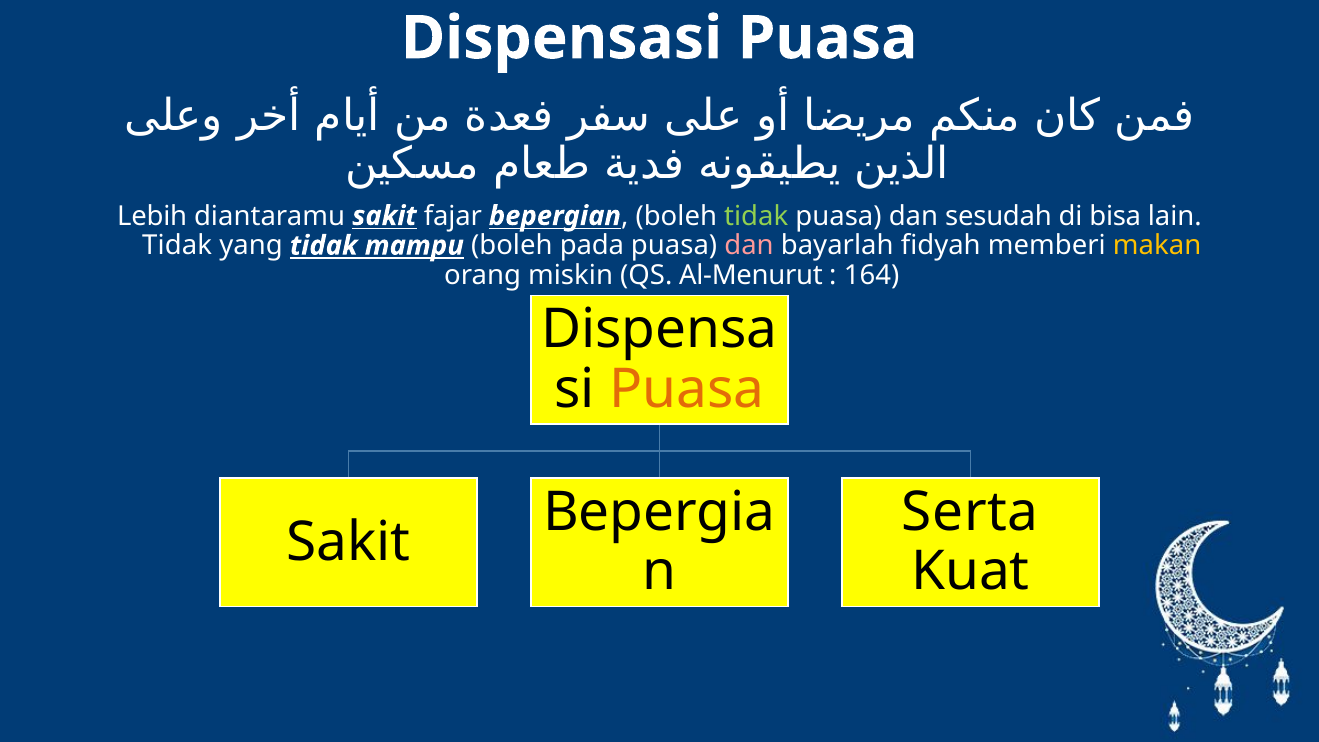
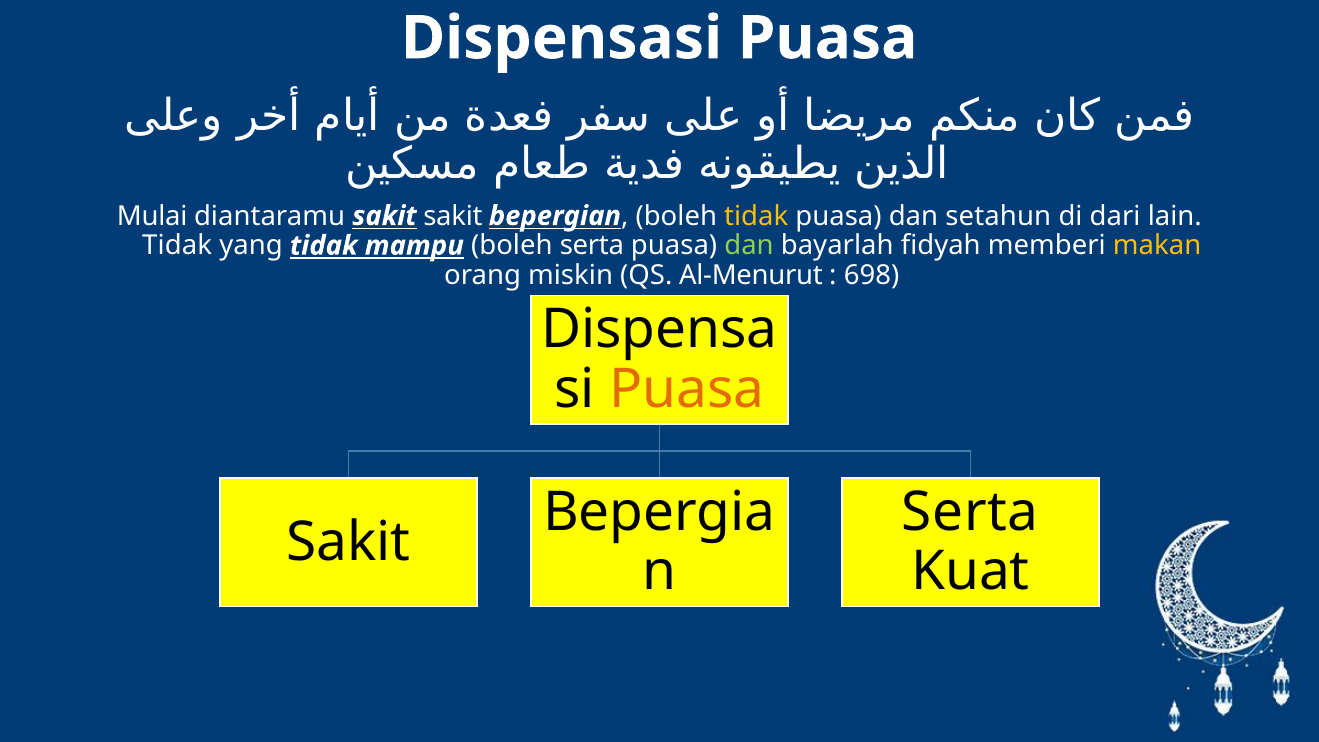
Lebih: Lebih -> Mulai (152, 216)
sakit fajar: fajar -> sakit (453, 216)
tidak colour: light green -> yellow (756, 216)
sesudah: sesudah -> setahun (998, 216)
bisa: bisa -> dari (1115, 216)
boleh pada: pada -> serta (592, 246)
dan colour: pink -> light green (749, 246)
164: 164 -> 698 (872, 275)
